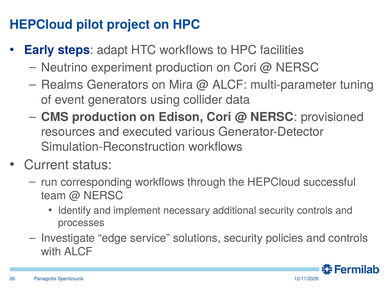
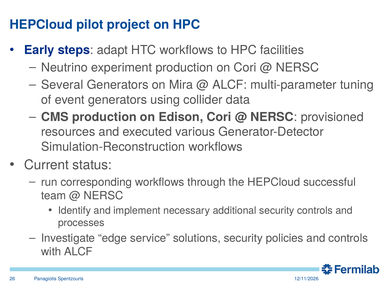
Realms: Realms -> Several (62, 85)
